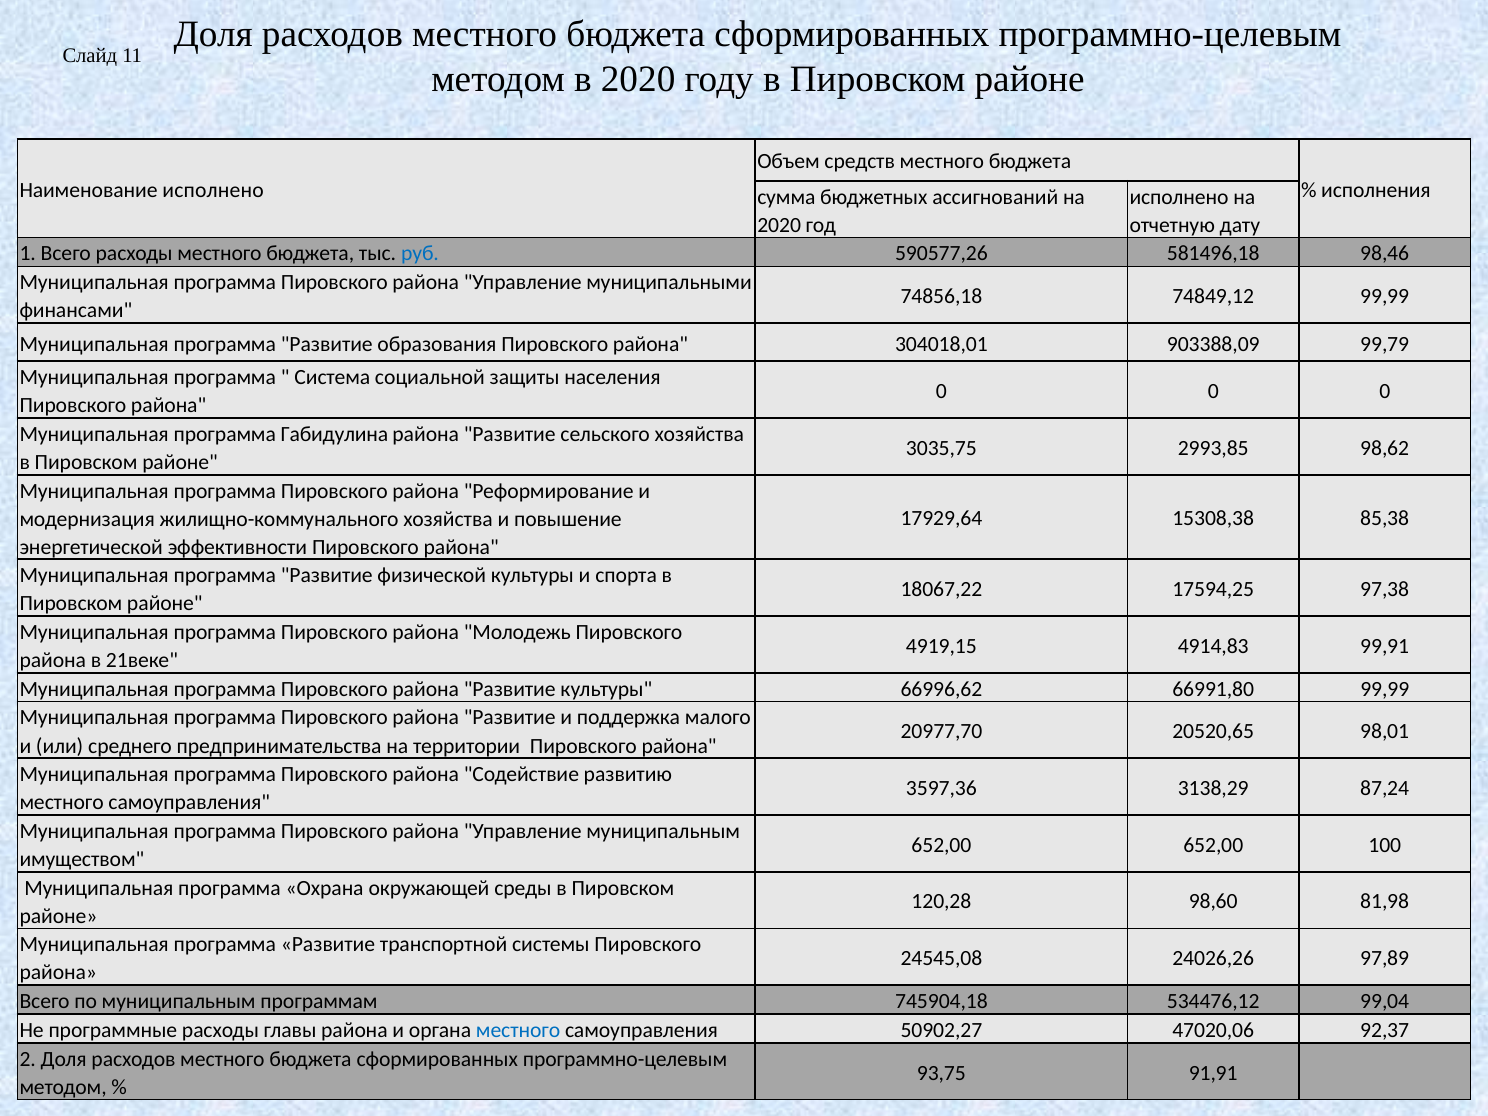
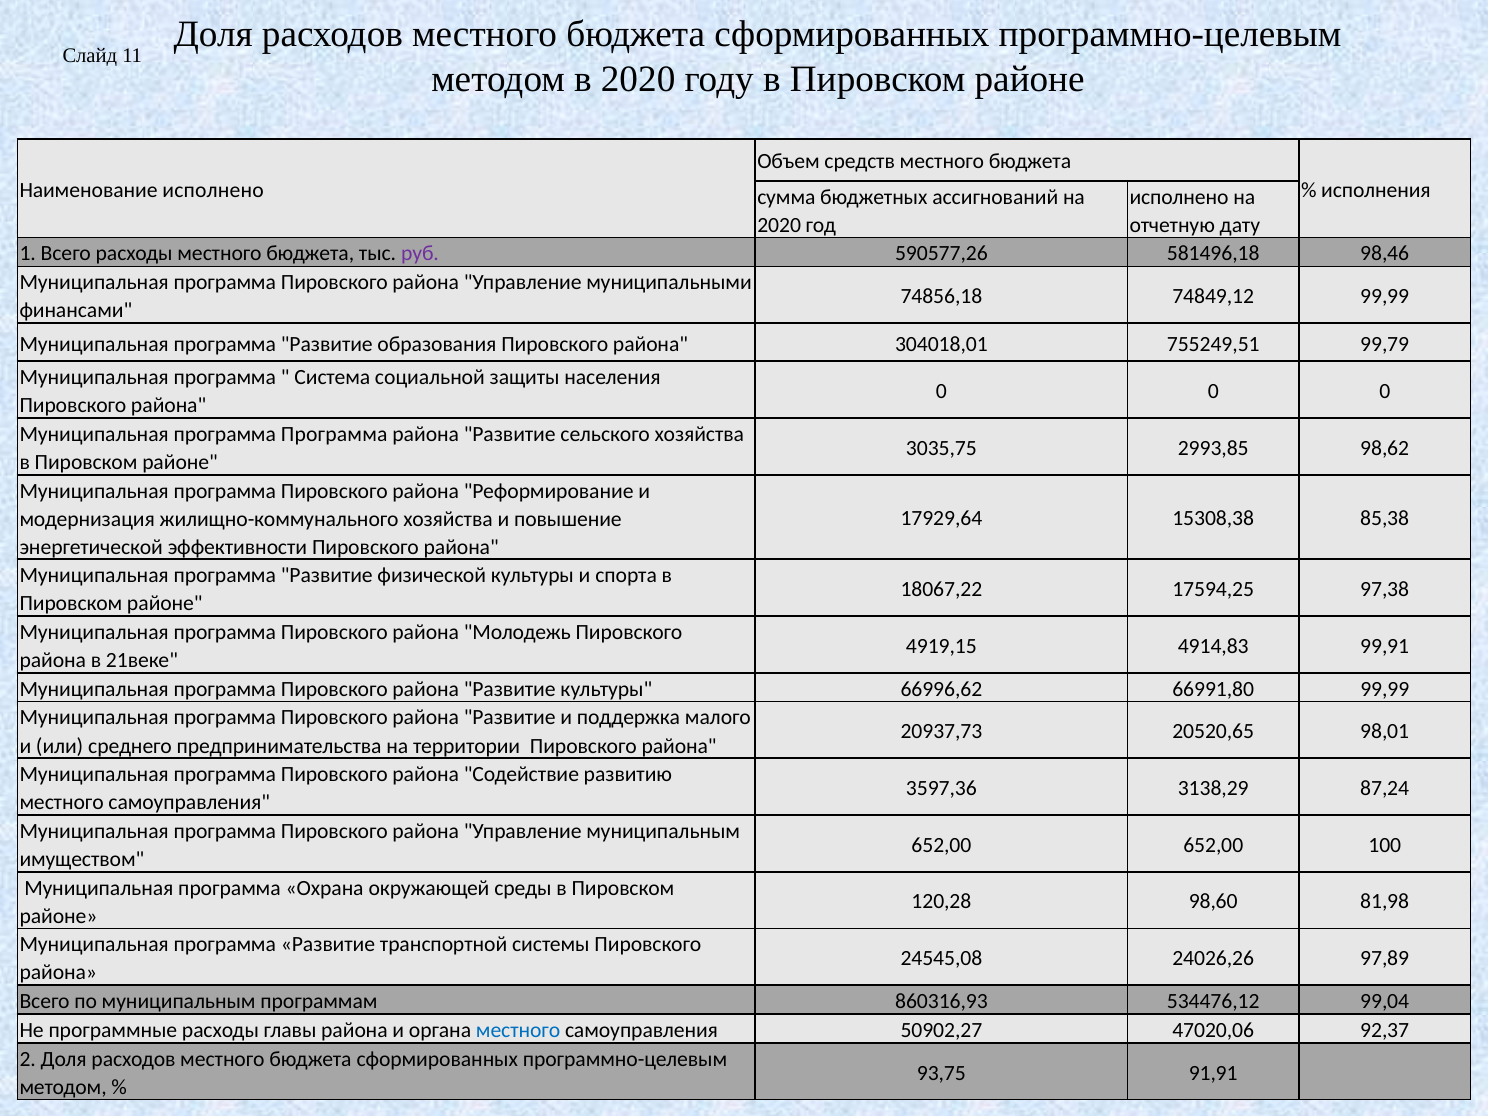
руб colour: blue -> purple (420, 254)
903388,09: 903388,09 -> 755249,51 (1213, 344)
программа Габидулина: Габидулина -> Программа (334, 434)
20977,70: 20977,70 -> 20937,73 (941, 732)
745904,18: 745904,18 -> 860316,93 (941, 1001)
